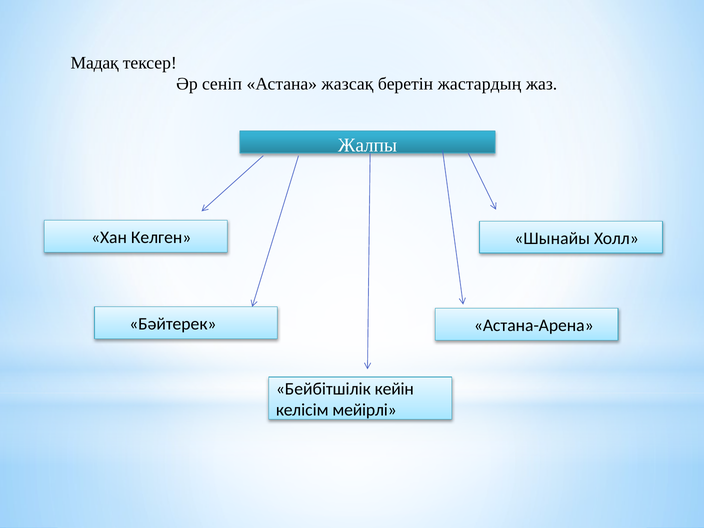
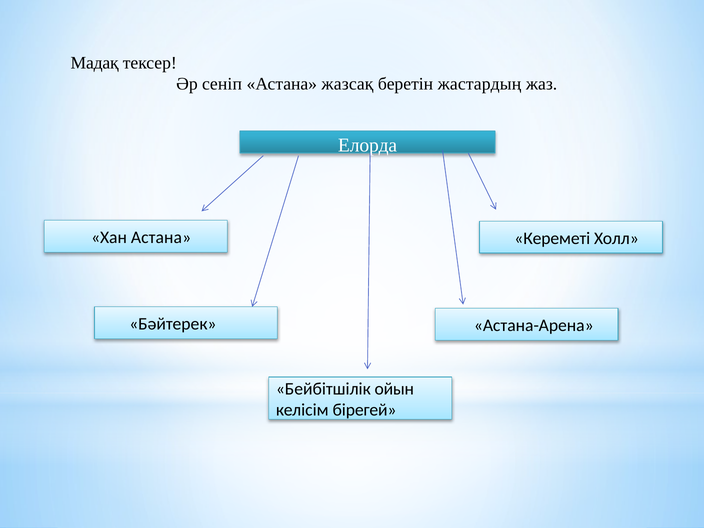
Жалпы: Жалпы -> Елорда (368, 145)
Хан Келген: Келген -> Астана (161, 238)
Шынайы: Шынайы -> Кереметі (552, 238)
кейін: кейін -> ойын (394, 389)
мейірлі: мейірлі -> бірегей (365, 410)
